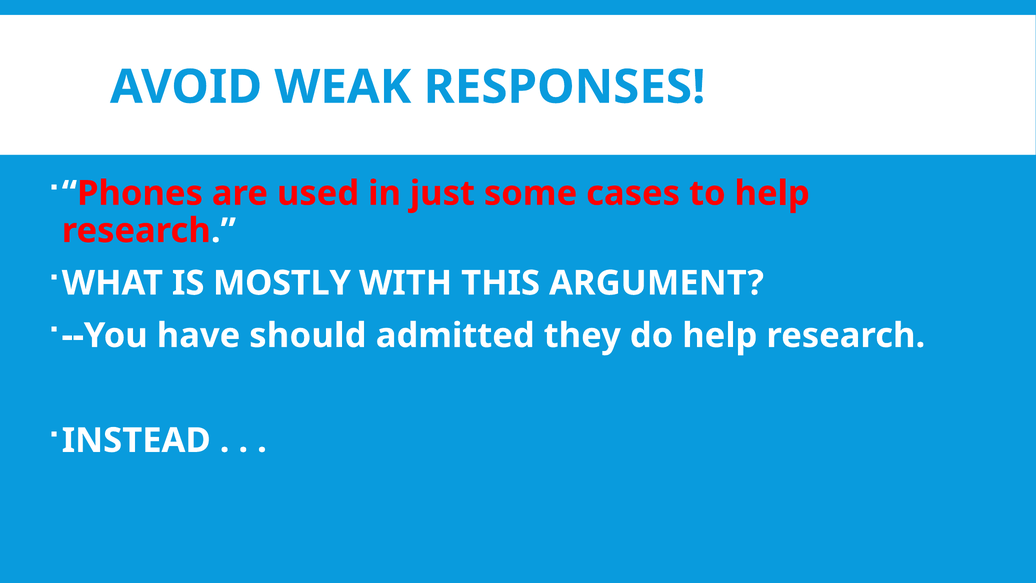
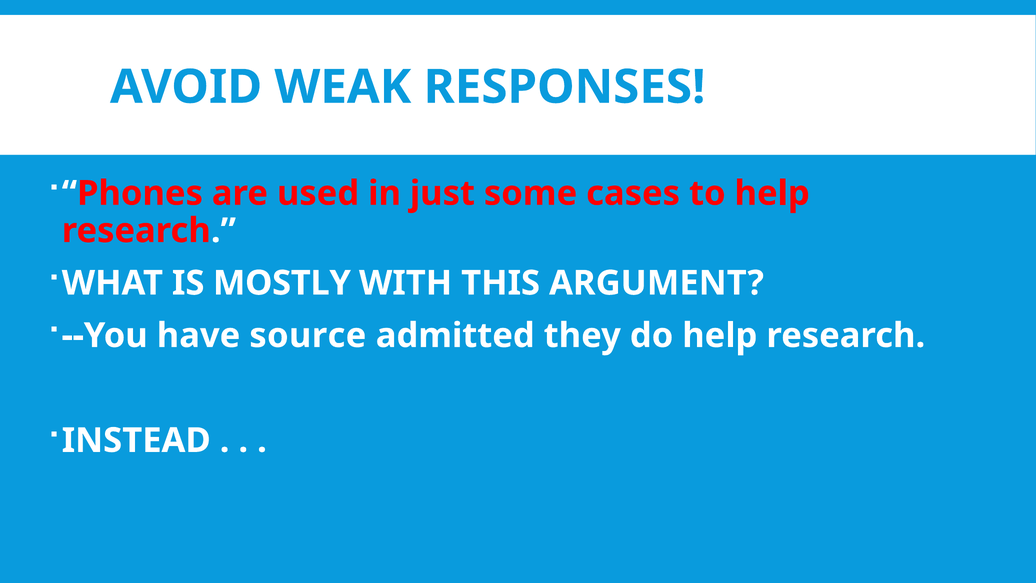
should: should -> source (308, 335)
